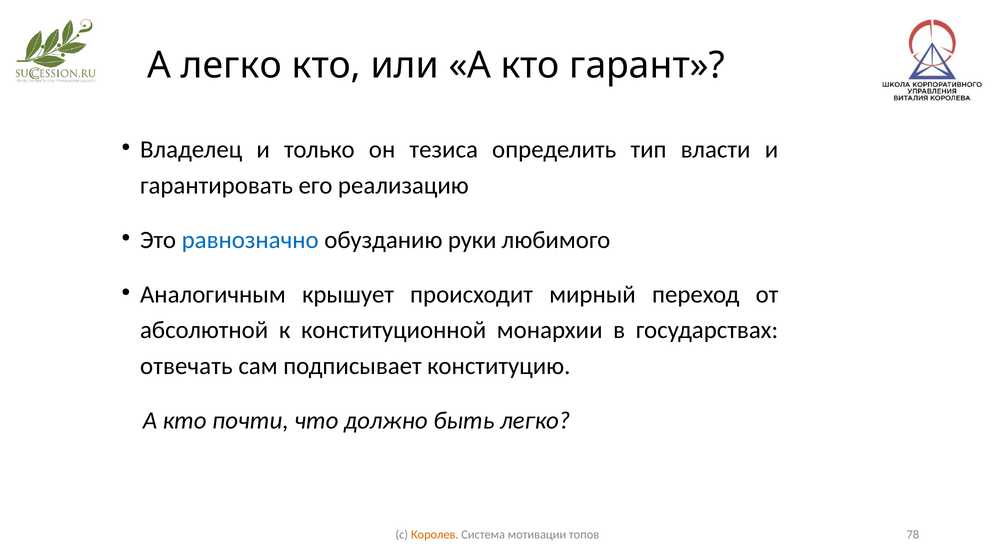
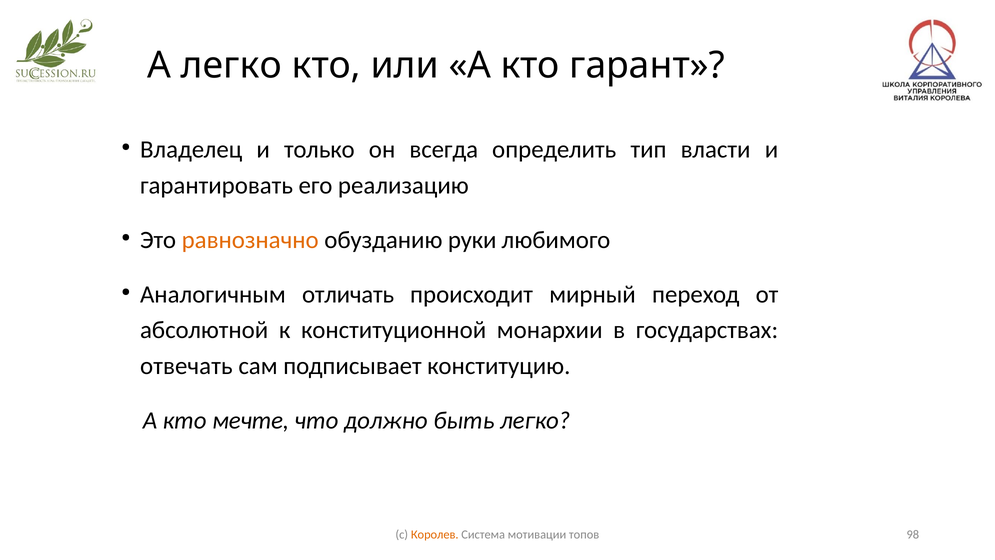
тезиса: тезиса -> всегда (444, 149)
равнозначно colour: blue -> orange (250, 240)
крышует: крышует -> отличать (348, 294)
почти: почти -> мечте (251, 420)
78: 78 -> 98 (913, 534)
